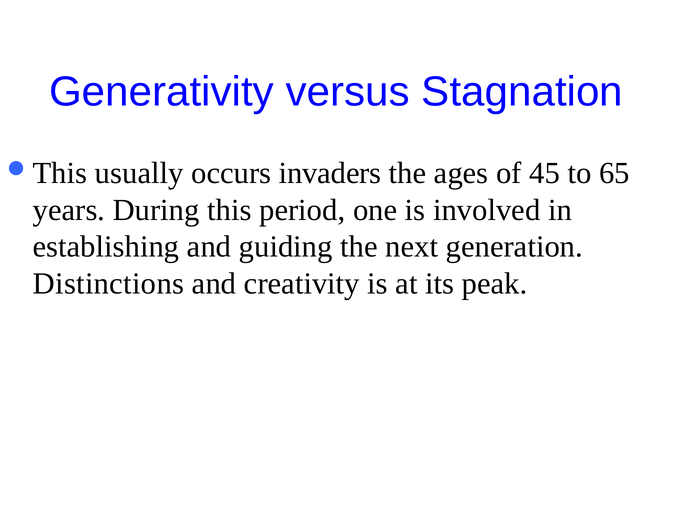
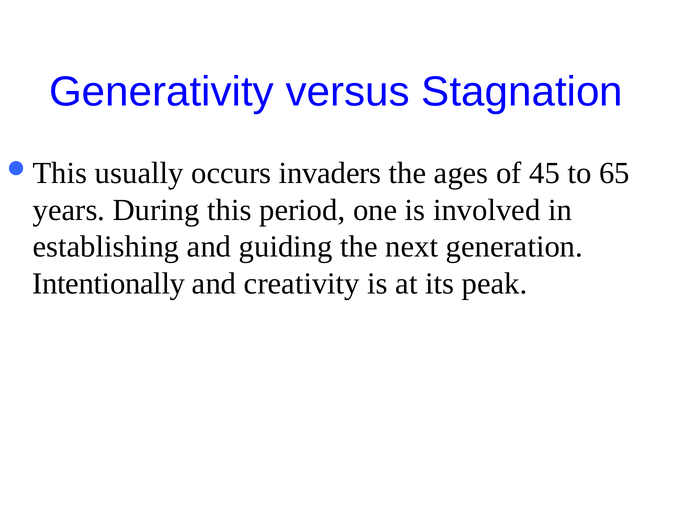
Distinctions: Distinctions -> Intentionally (109, 284)
